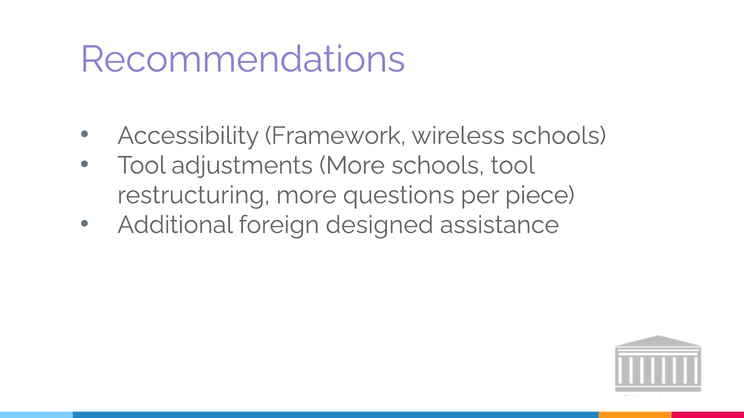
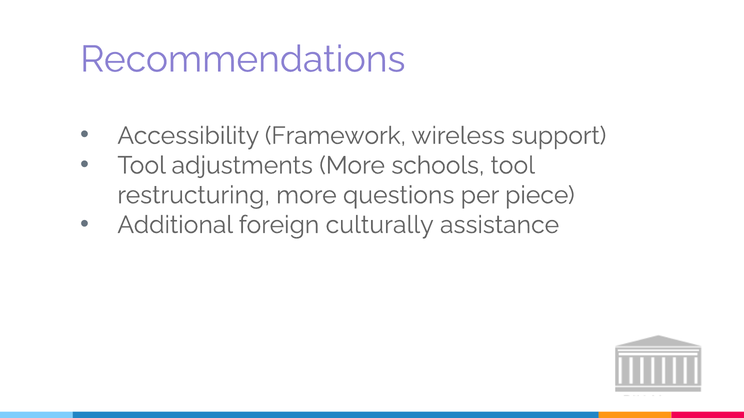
wireless schools: schools -> support (559, 136)
designed: designed -> culturally (380, 225)
